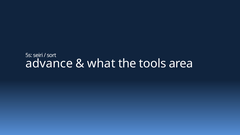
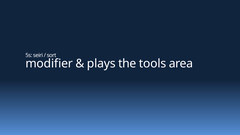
advance: advance -> modifier (49, 63)
what: what -> plays (101, 63)
